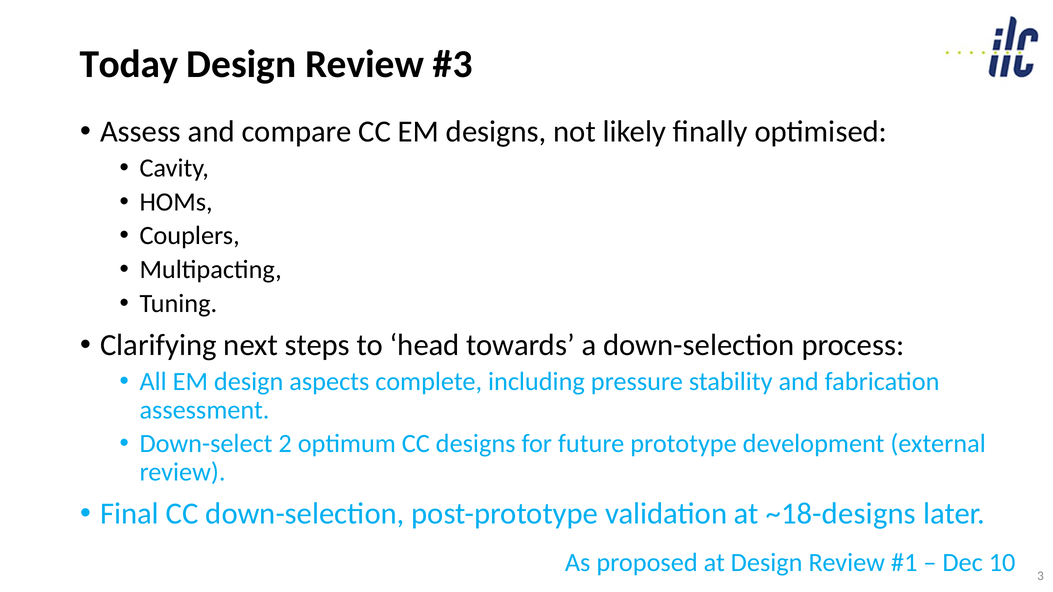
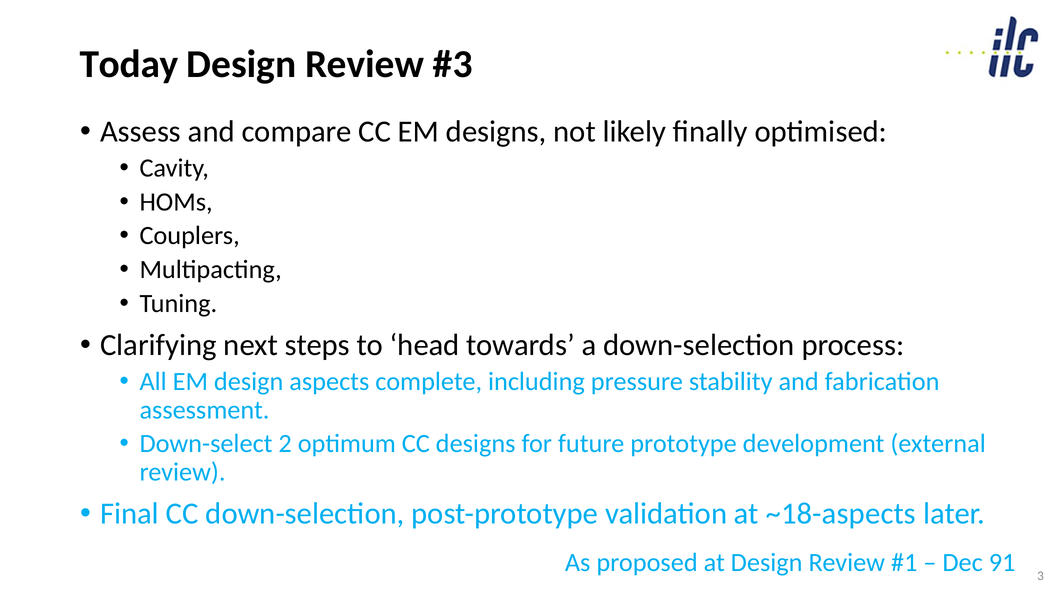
~18-designs: ~18-designs -> ~18-aspects (841, 514)
10: 10 -> 91 (1002, 563)
